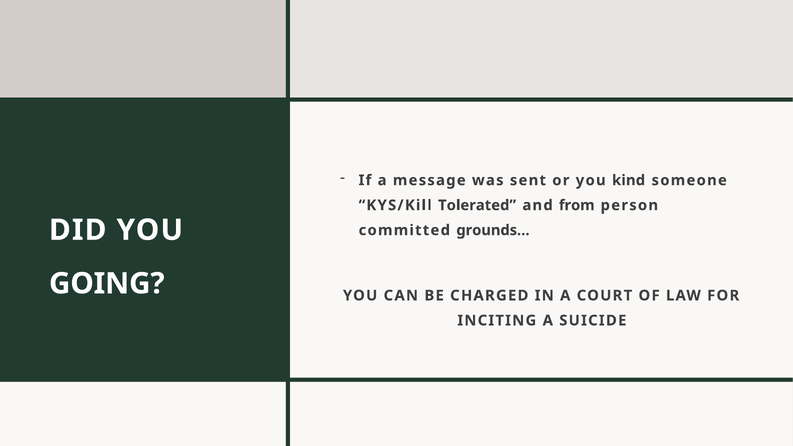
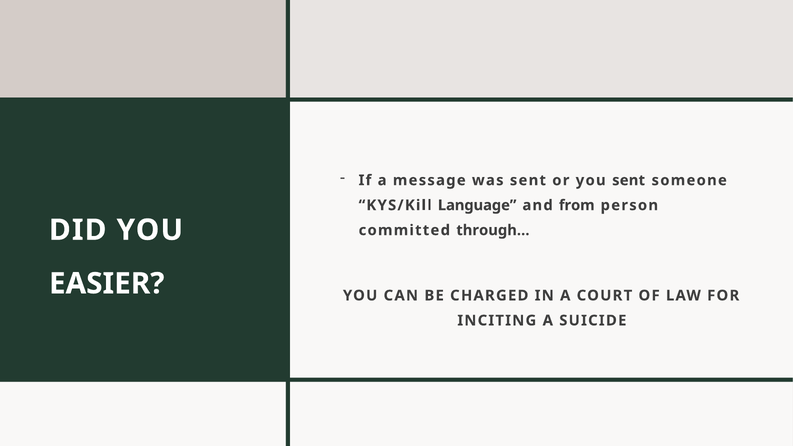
you kind: kind -> sent (629, 180)
Tolerated: Tolerated -> Language (477, 205)
grounds…: grounds… -> through… (493, 230)
GOING: GOING -> EASIER (107, 284)
